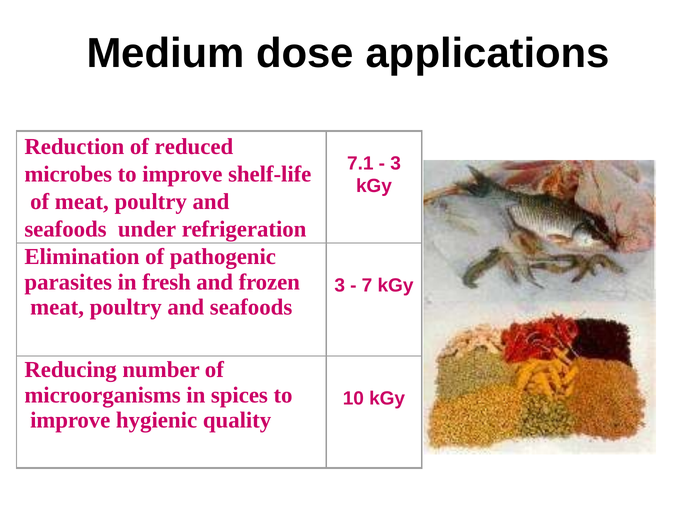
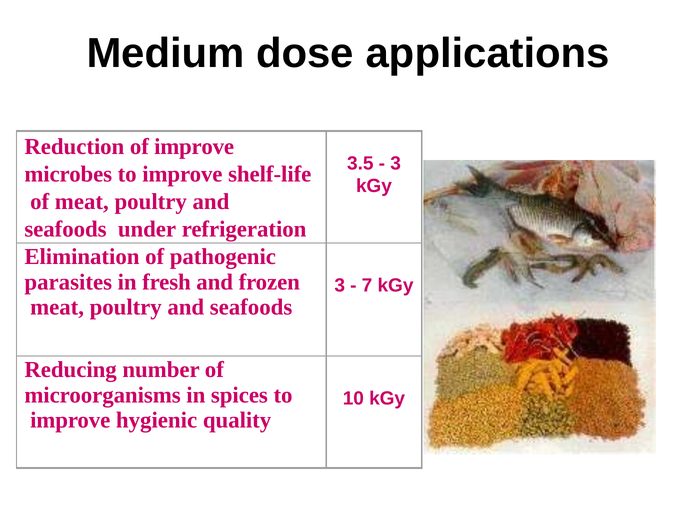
of reduced: reduced -> improve (194, 147)
7.1: 7.1 -> 3.5 (360, 163)
